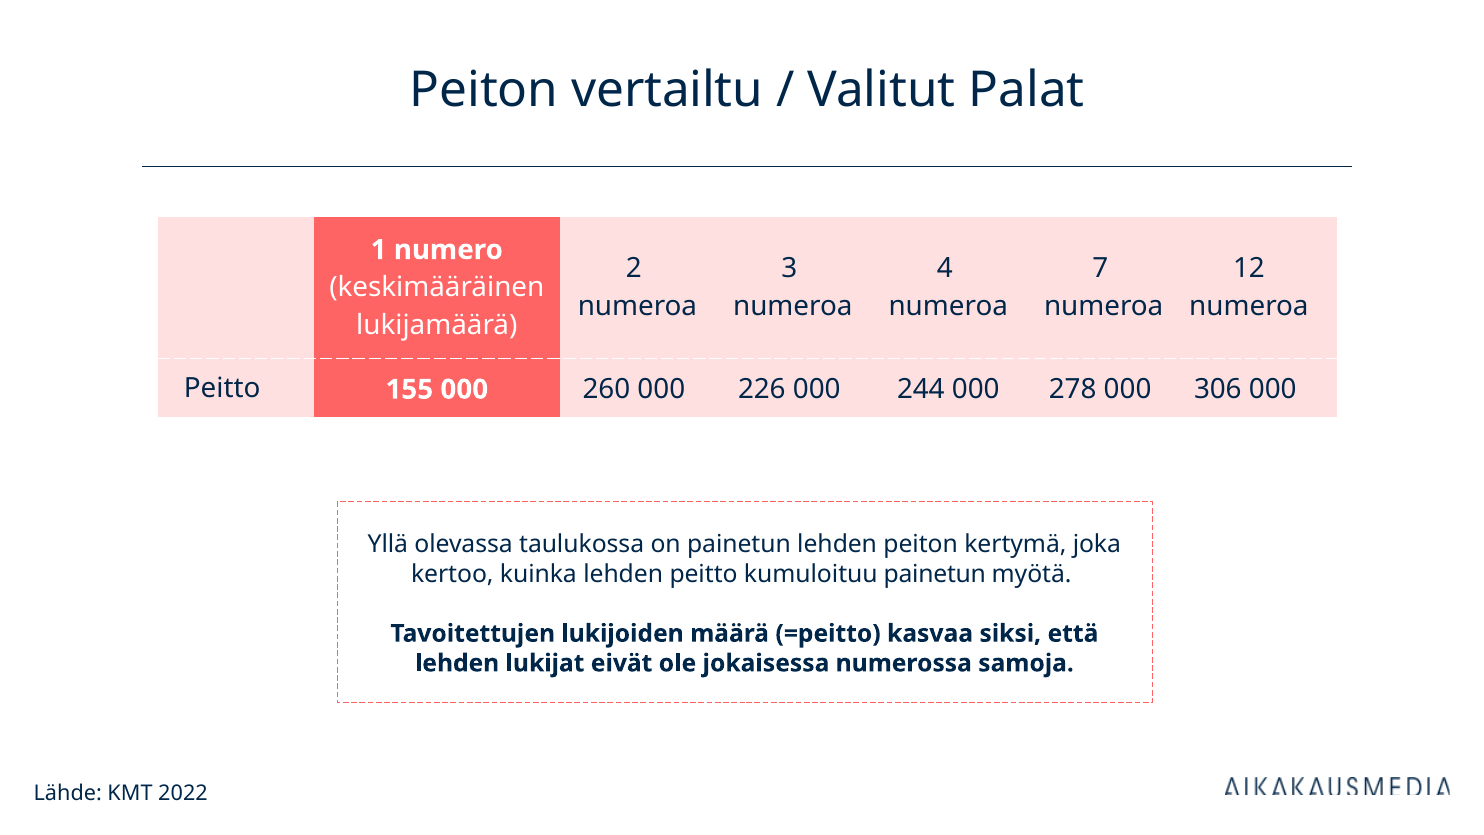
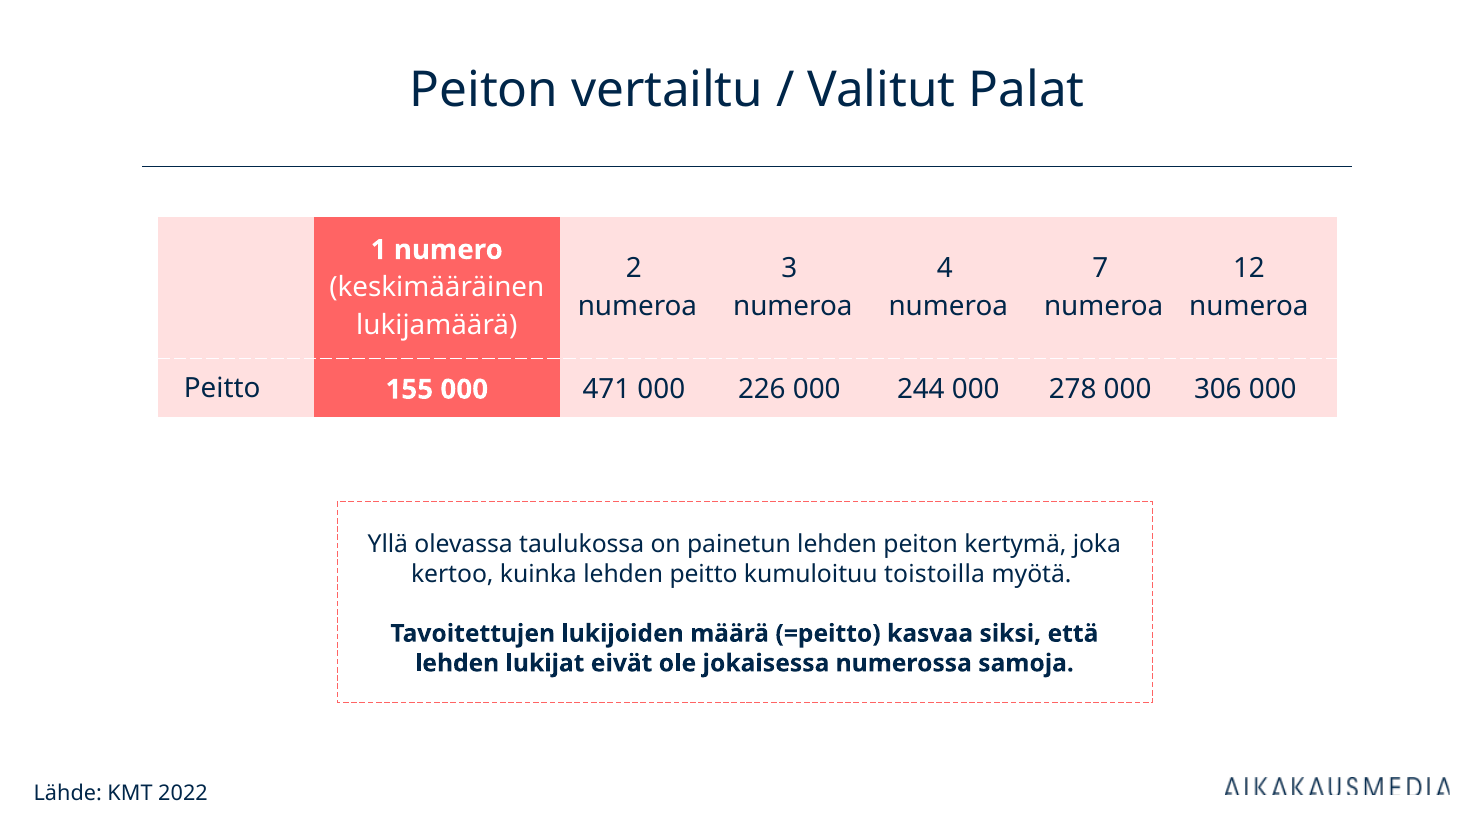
260: 260 -> 471 (606, 389)
kumuloituu painetun: painetun -> toistoilla (935, 574)
